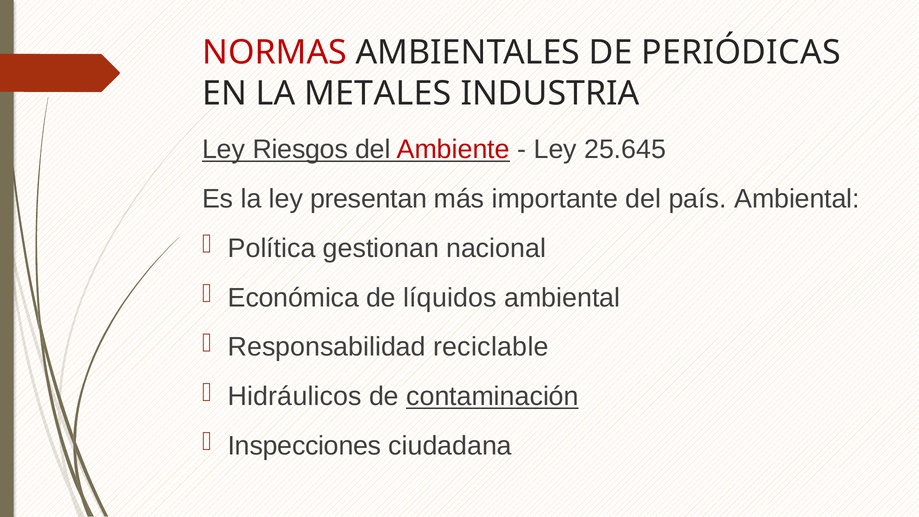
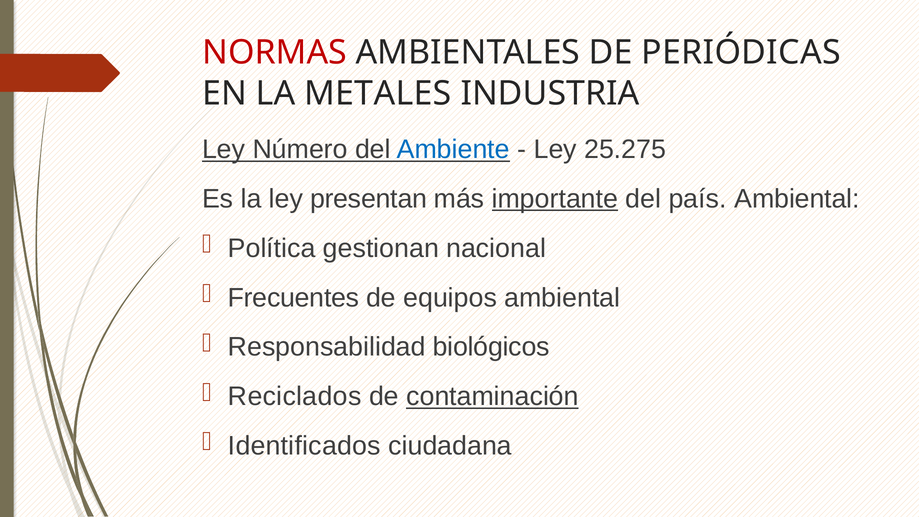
Riesgos: Riesgos -> Número (300, 149)
Ambiente colour: red -> blue (453, 149)
25.645: 25.645 -> 25.275 (625, 149)
importante underline: none -> present (555, 199)
Económica: Económica -> Frecuentes (293, 298)
líquidos: líquidos -> equipos (450, 298)
reciclable: reciclable -> biológicos (491, 347)
Hidráulicos: Hidráulicos -> Reciclados (295, 397)
Inspecciones: Inspecciones -> Identificados (304, 446)
